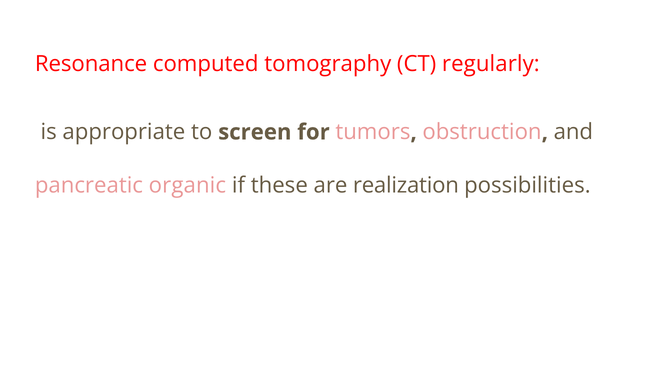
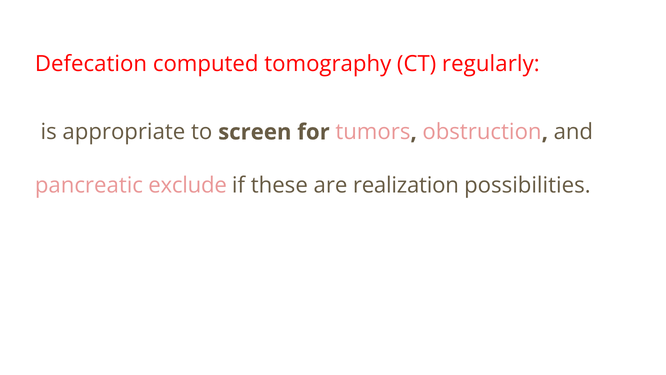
Resonance: Resonance -> Defecation (91, 64)
organic: organic -> exclude (188, 185)
